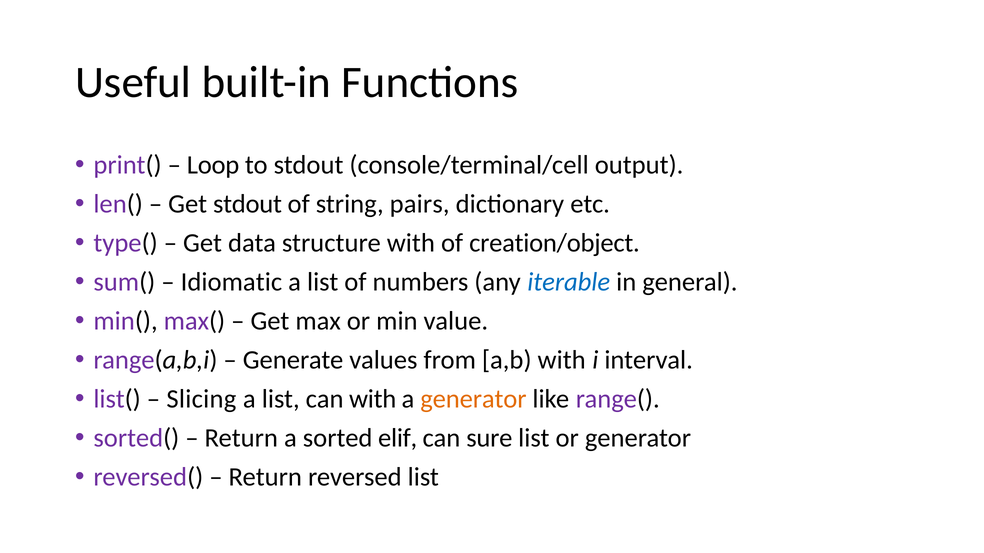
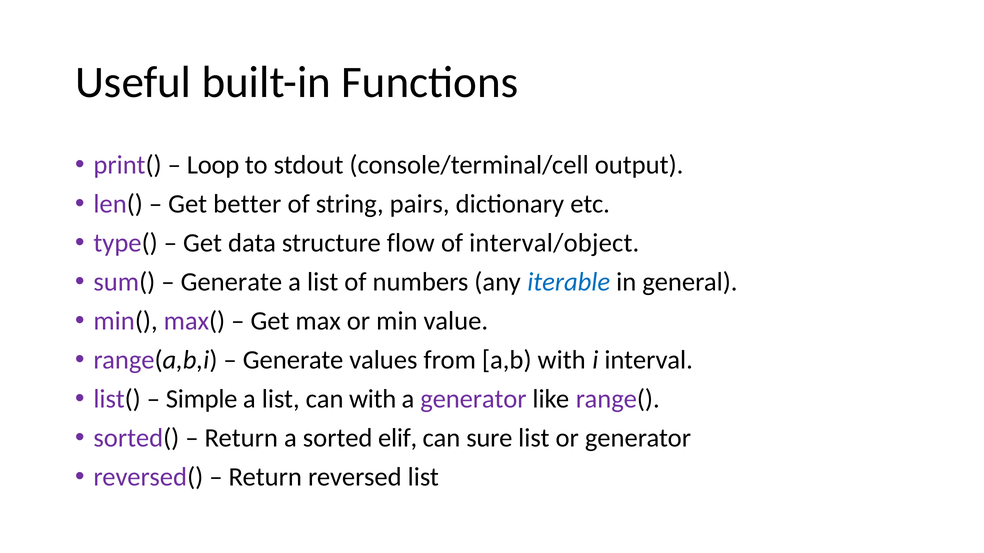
Get stdout: stdout -> better (247, 204)
structure with: with -> flow (411, 243)
creation/object: creation/object -> interval/object (554, 243)
Idiomatic: Idiomatic -> Generate (231, 282)
Slicing: Slicing -> Simple (202, 399)
generator colour: orange -> purple (473, 399)
